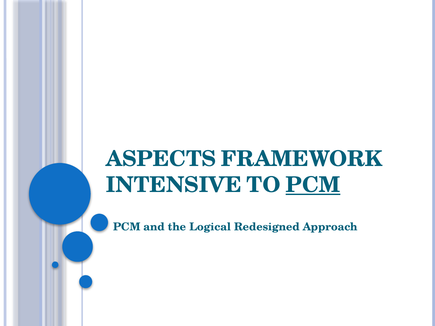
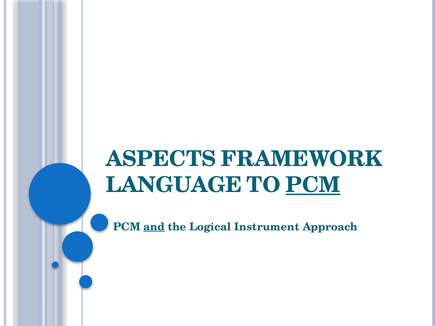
INTENSIVE: INTENSIVE -> LANGUAGE (174, 185)
and underline: none -> present (154, 227)
Redesigned: Redesigned -> Instrument (267, 227)
